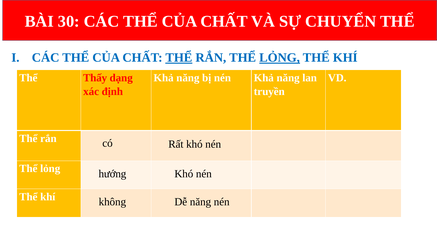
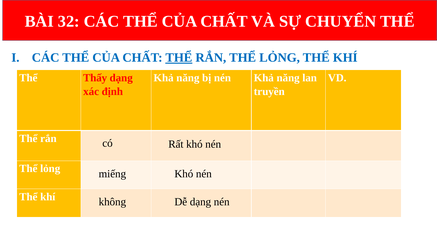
30: 30 -> 32 (69, 21)
LỎNG underline: present -> none (280, 58)
hướng: hướng -> miếng (112, 174)
Dễ năng: năng -> dạng (201, 202)
